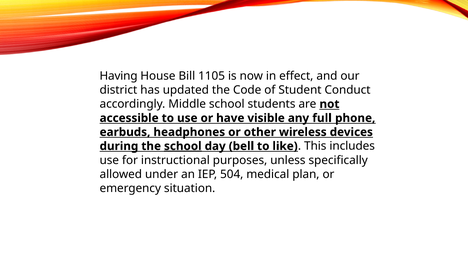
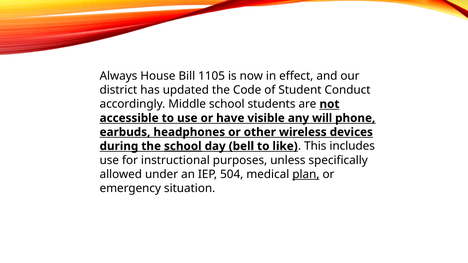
Having: Having -> Always (118, 76)
full: full -> will (322, 118)
plan underline: none -> present (306, 174)
